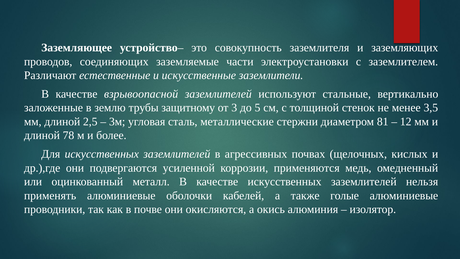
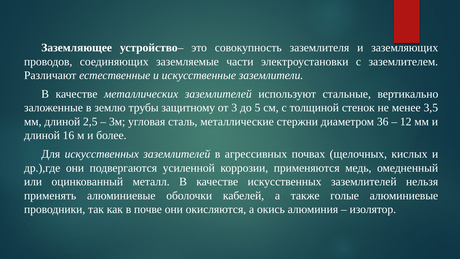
взрывоопасной: взрывоопасной -> металлических (141, 94)
81: 81 -> 36 (383, 122)
78: 78 -> 16 (68, 135)
